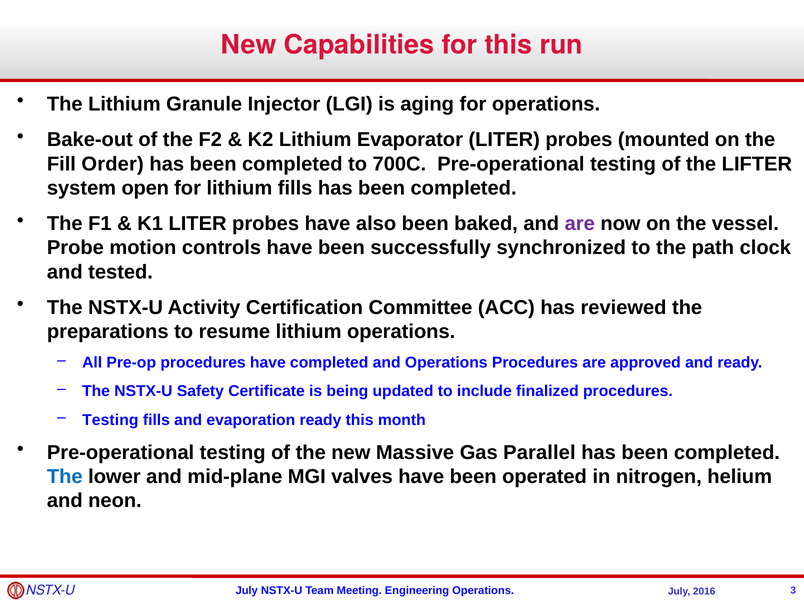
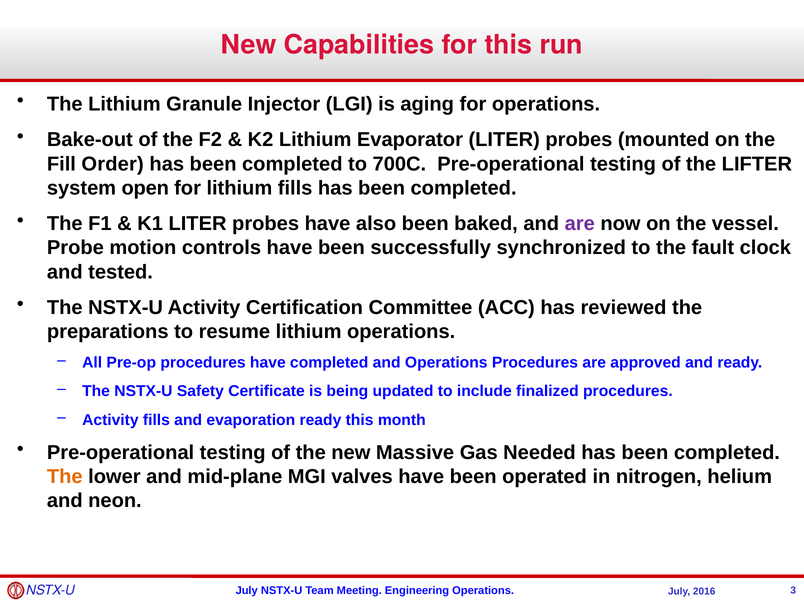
path: path -> fault (713, 248)
Testing: Testing -> Activity (110, 420)
Parallel: Parallel -> Needed (539, 452)
The colour: blue -> orange (65, 476)
